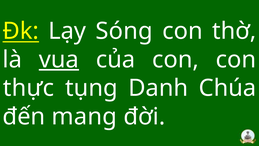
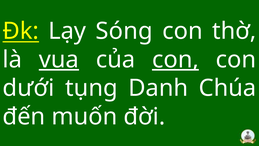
con underline: none -> present (175, 59)
thực: thực -> dưới (29, 88)
mang: mang -> muốn (84, 116)
